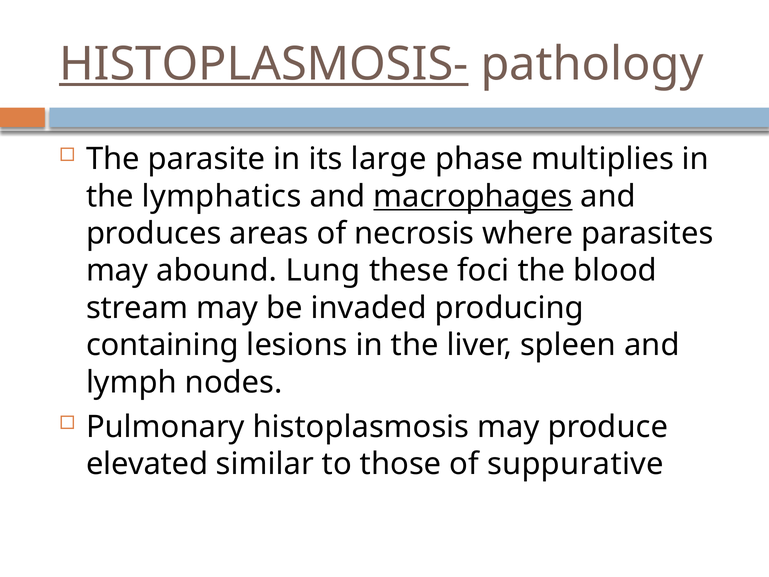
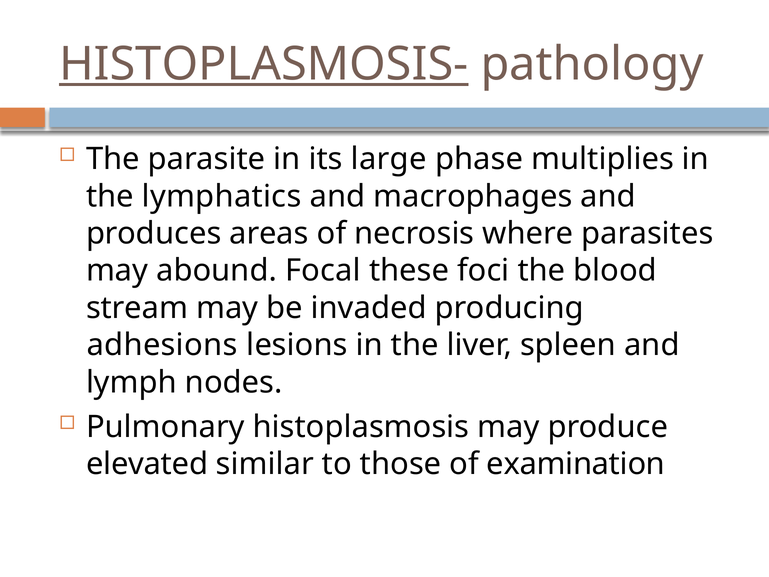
macrophages underline: present -> none (473, 196)
Lung: Lung -> Focal (323, 271)
containing: containing -> adhesions (162, 345)
suppurative: suppurative -> examination (576, 464)
